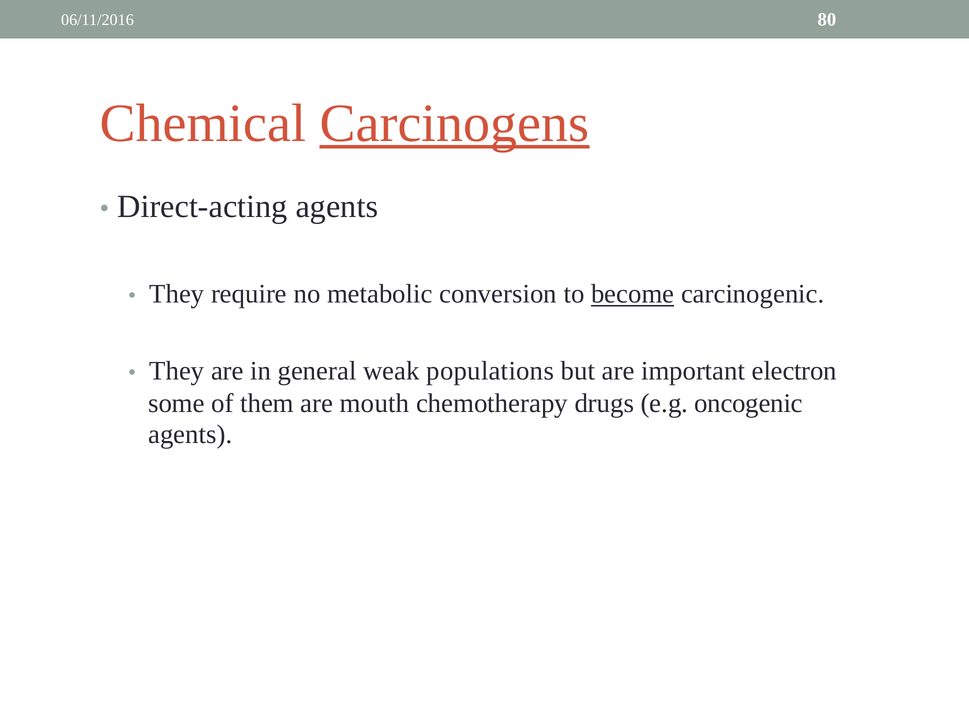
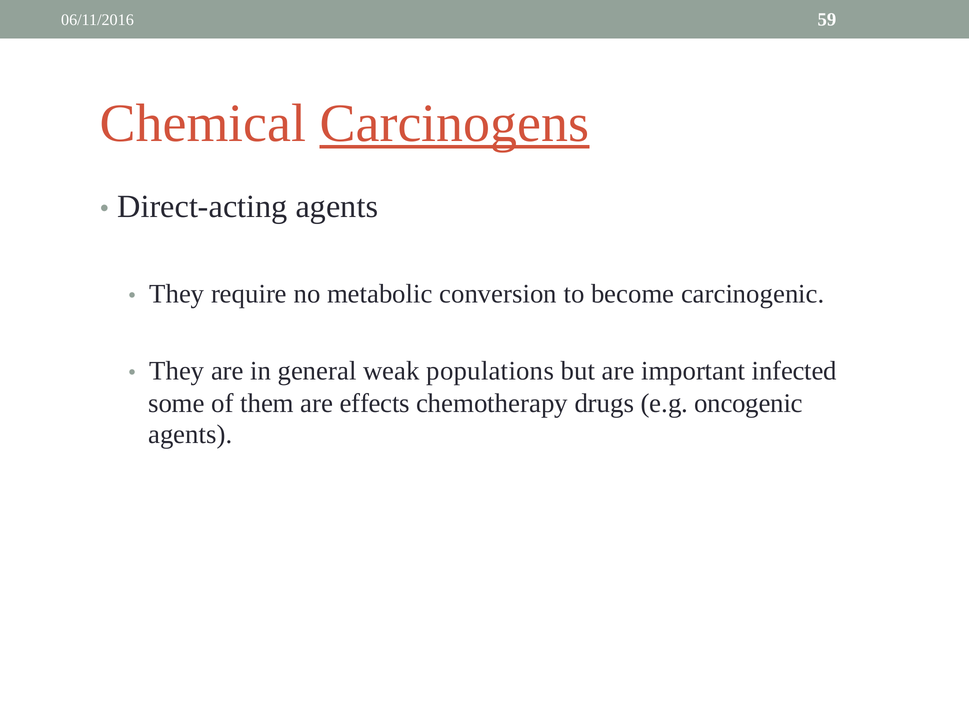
80: 80 -> 59 (827, 20)
become underline: present -> none (633, 294)
electron: electron -> infected (794, 371)
mouth: mouth -> effects (375, 403)
